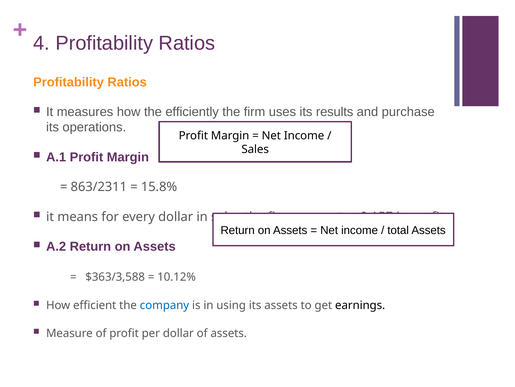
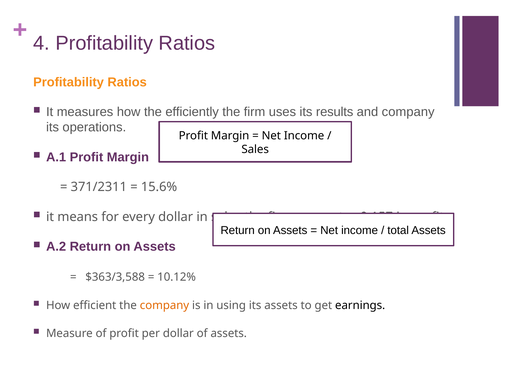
and purchase: purchase -> company (408, 112)
863/2311: 863/2311 -> 371/2311 (99, 187)
15.8%: 15.8% -> 15.6% (159, 187)
company colour: blue -> orange (164, 305)
